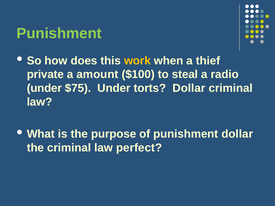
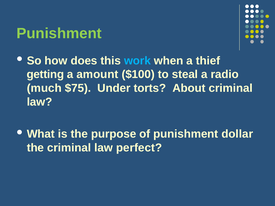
work colour: yellow -> light blue (137, 61)
private: private -> getting (45, 75)
under: under -> much (44, 88)
torts Dollar: Dollar -> About (189, 88)
